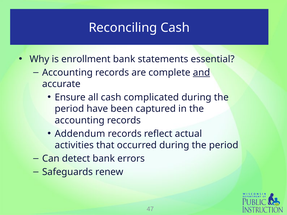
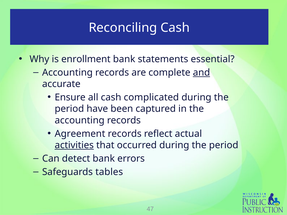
Addendum: Addendum -> Agreement (80, 134)
activities underline: none -> present (74, 145)
renew: renew -> tables (109, 172)
